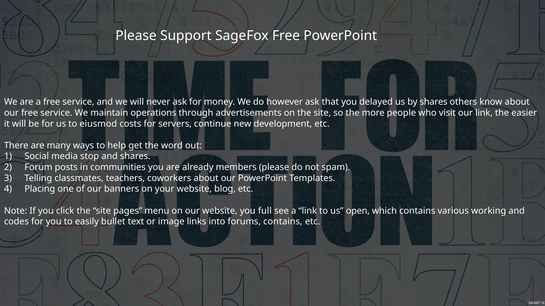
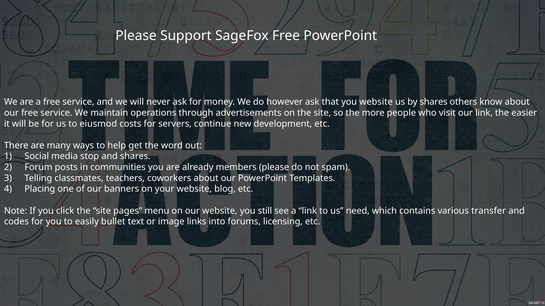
you delayed: delayed -> website (376, 102)
full: full -> still (265, 211)
open: open -> need (358, 211)
working: working -> transfer (489, 211)
forums contains: contains -> licensing (283, 222)
